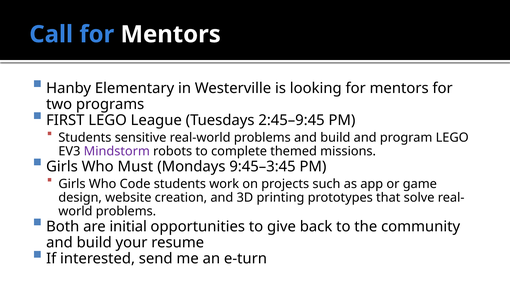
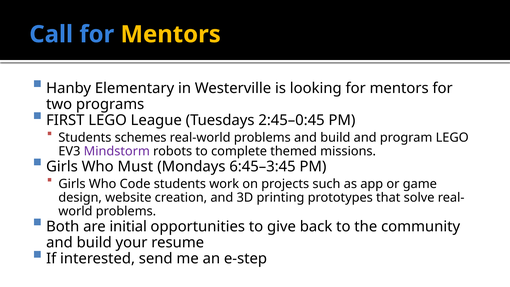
Mentors colour: white -> yellow (171, 34)
2:45–9:45: 2:45–9:45 -> 2:45–0:45 (292, 120)
sensitive: sensitive -> schemes (141, 138)
9:45–3:45: 9:45–3:45 -> 6:45–3:45 (262, 166)
e-turn: e-turn -> e-step (245, 259)
